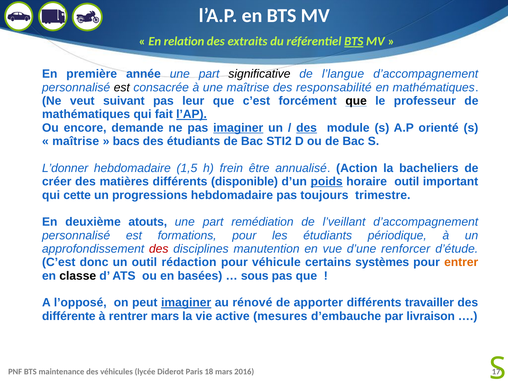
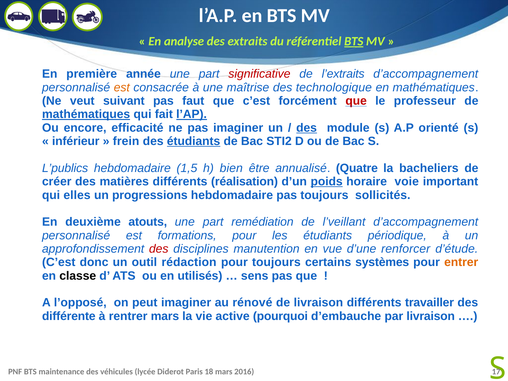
relation: relation -> analyse (184, 41)
significative colour: black -> red (259, 74)
l’langue: l’langue -> l’extraits (343, 74)
est colour: black -> orange (122, 87)
responsabilité: responsabilité -> technologique (334, 87)
leur: leur -> faut (193, 101)
que colour: black -> red (356, 101)
mathématiques underline: none -> present (86, 114)
demande: demande -> efficacité (137, 128)
imaginer underline: present -> none (238, 128)
maîtrise: maîtrise -> inférieur (76, 141)
bacs: bacs -> frein (126, 141)
étudiants underline: none -> present (194, 141)
L’donner: L’donner -> L’publics (65, 168)
frein: frein -> bien (231, 168)
Action: Action -> Quatre (357, 168)
disponible: disponible -> réalisation (244, 182)
horaire outil: outil -> voie (407, 182)
cette: cette -> elles (77, 195)
trimestre: trimestre -> sollicités (383, 195)
pour véhicule: véhicule -> toujours (276, 262)
basées: basées -> utilisés (200, 276)
sous: sous -> sens (255, 276)
imaginer underline: present -> none (186, 303)
de apporter: apporter -> livraison (318, 303)
mesures: mesures -> pourquoi (280, 316)
